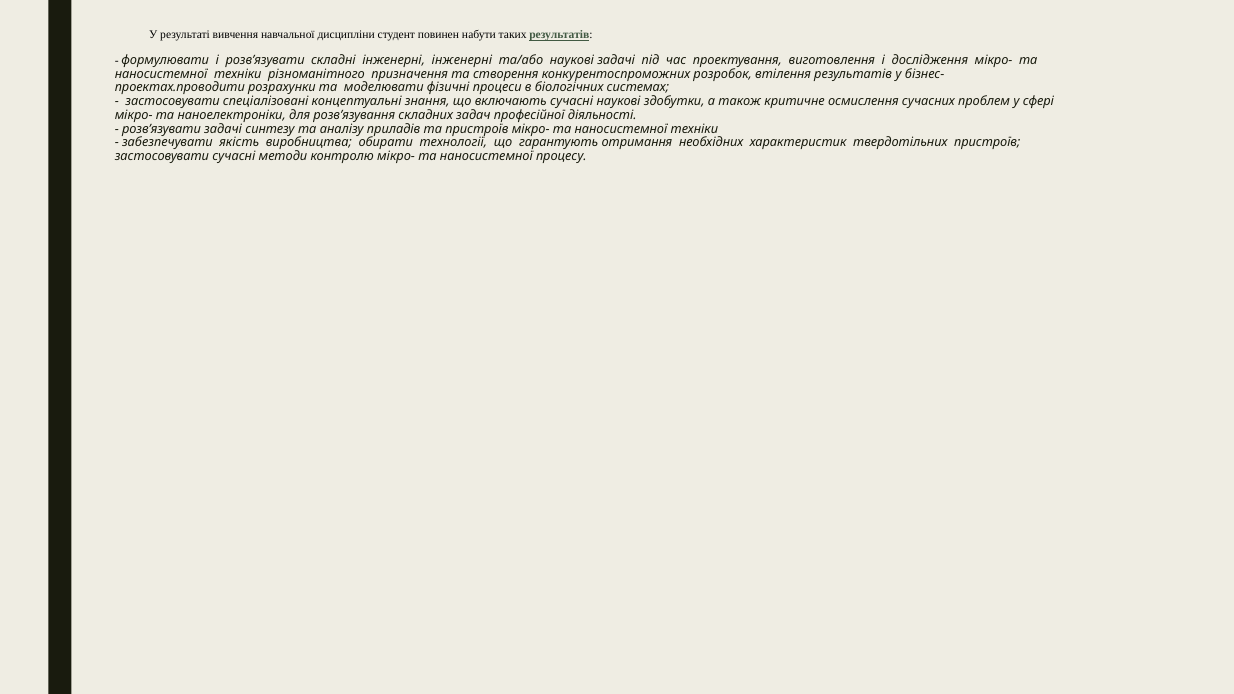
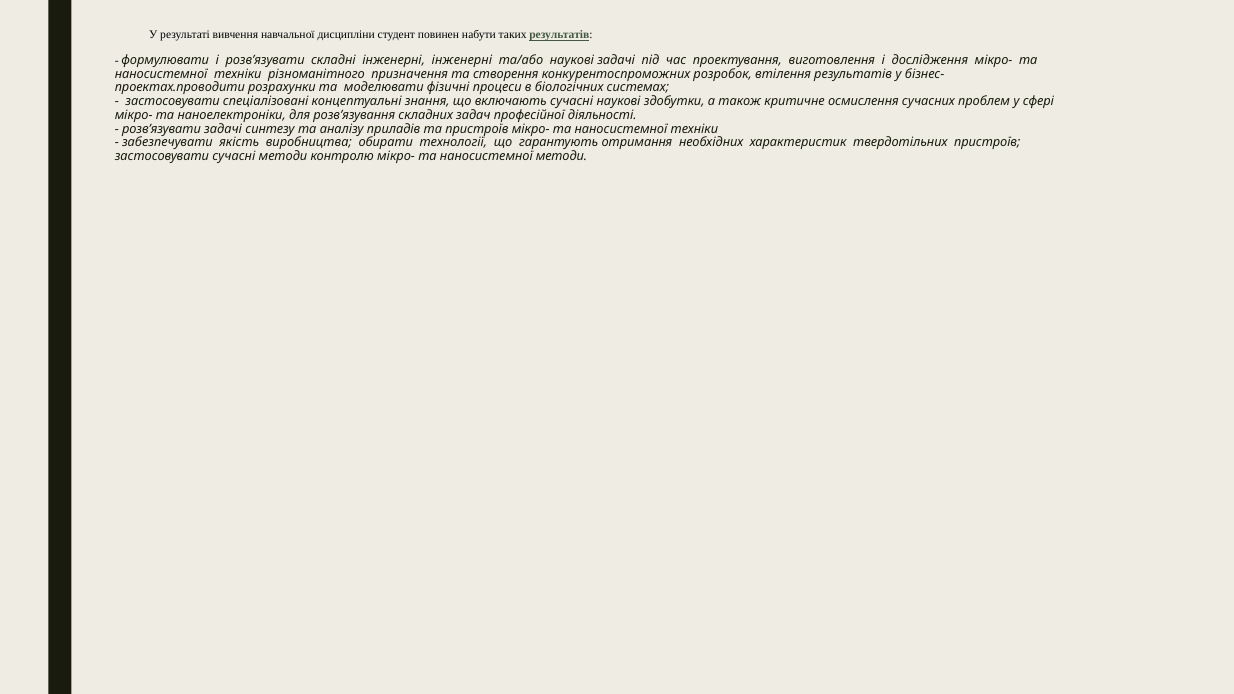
наносистемної процесу: процесу -> методи (561, 156)
